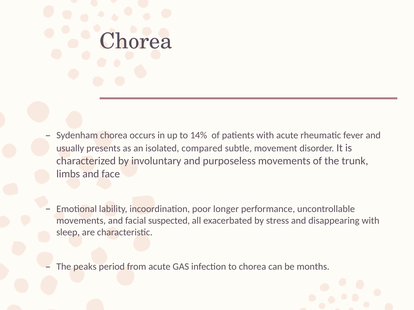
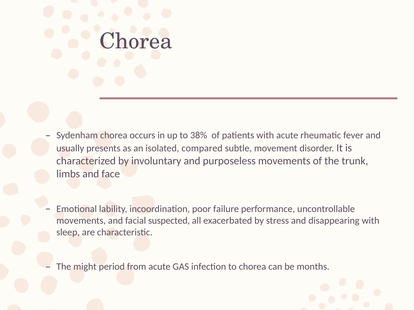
14%: 14% -> 38% (199, 136)
longer: longer -> failure (226, 209)
peaks: peaks -> might (85, 267)
